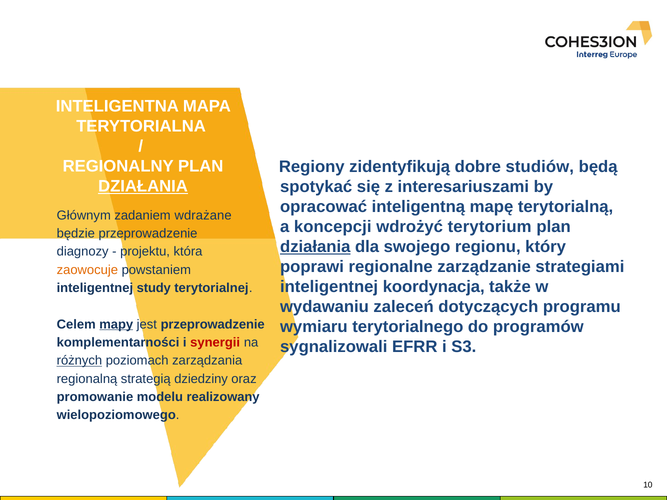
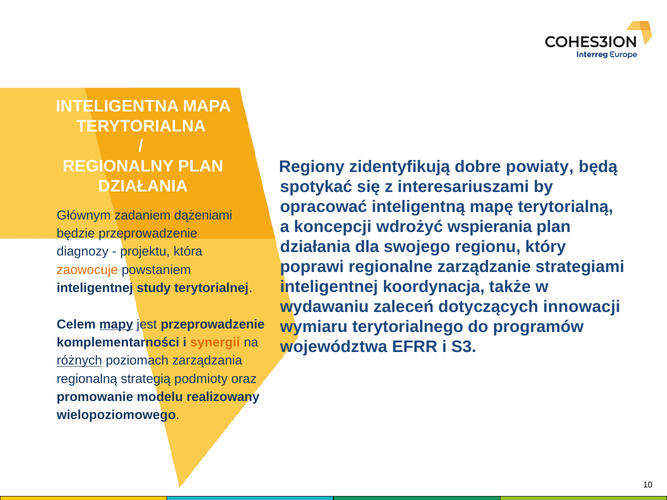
studiów: studiów -> powiaty (540, 167)
DZIAŁANIA underline: present -> none (143, 186)
wdrażane: wdrażane -> dążeniami (203, 215)
terytorium: terytorium -> wspierania (490, 227)
działania underline: present -> none (315, 247)
programu: programu -> innowacji (582, 307)
synergii colour: red -> orange (215, 343)
sygnalizowali: sygnalizowali -> województwa (334, 347)
dziedziny: dziedziny -> podmioty (201, 379)
